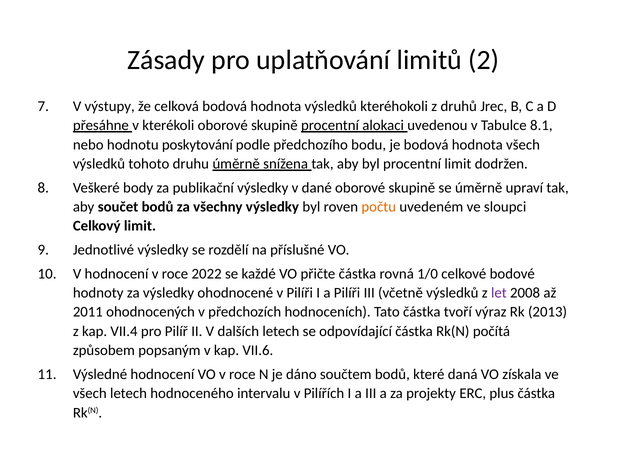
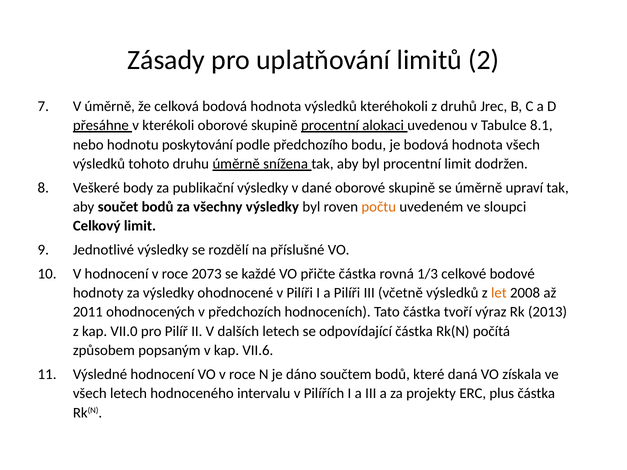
V výstupy: výstupy -> úměrně (110, 106)
2022: 2022 -> 2073 (207, 274)
1/0: 1/0 -> 1/3 (428, 274)
let colour: purple -> orange (499, 293)
VII.4: VII.4 -> VII.0 (124, 331)
